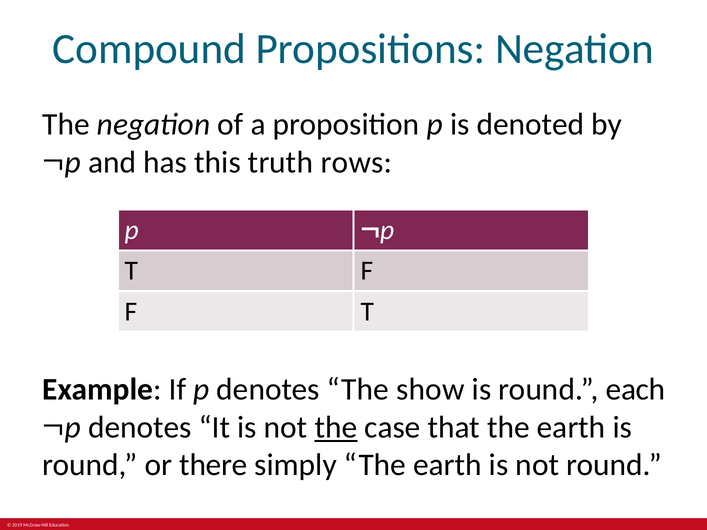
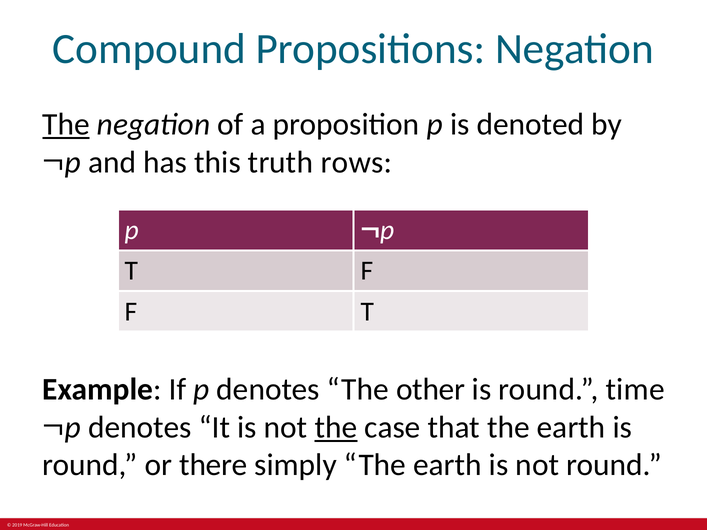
The underline: none -> present (66, 125)
show: show -> other (431, 390)
each: each -> time (635, 390)
